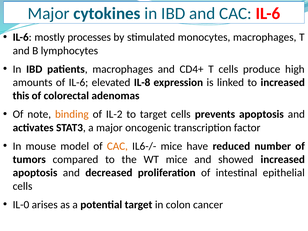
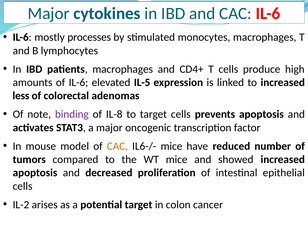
IL-8: IL-8 -> IL-5 (142, 82)
this: this -> less (21, 96)
binding colour: orange -> purple (72, 114)
IL-2: IL-2 -> IL-8 (114, 114)
IL-0: IL-0 -> IL-2 (21, 205)
